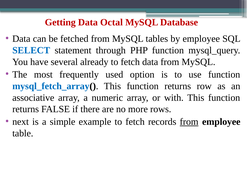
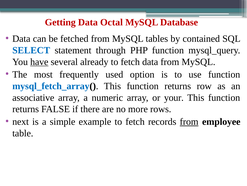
by employee: employee -> contained (201, 39)
have underline: none -> present (39, 62)
with: with -> your (174, 97)
